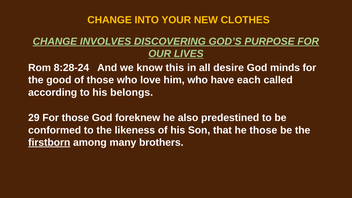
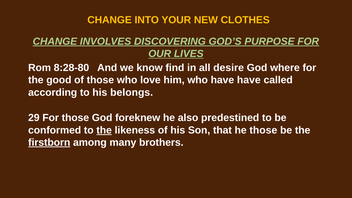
8:28-24: 8:28-24 -> 8:28-80 (71, 68)
this: this -> find (175, 68)
minds: minds -> where (285, 68)
have each: each -> have (249, 80)
the underline: none -> present (104, 130)
